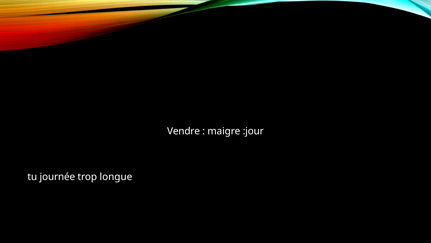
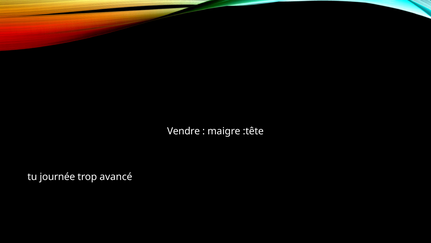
:jour: :jour -> :tête (253, 131)
longue: longue -> avancé (116, 177)
